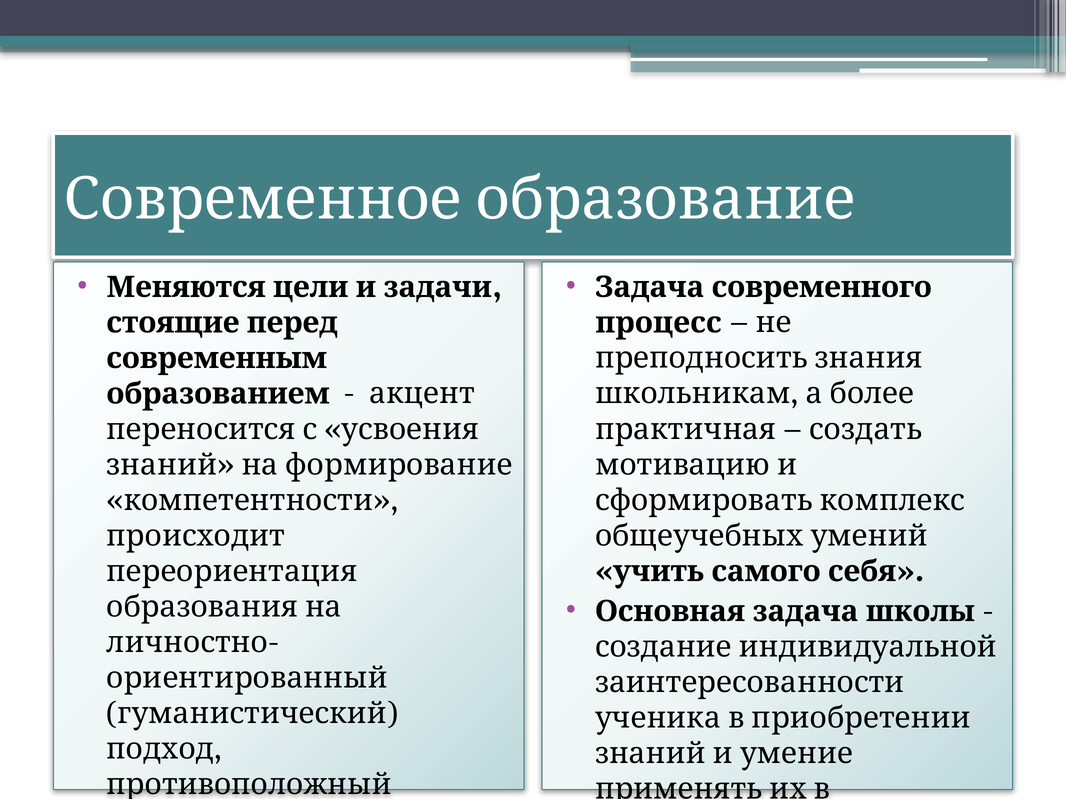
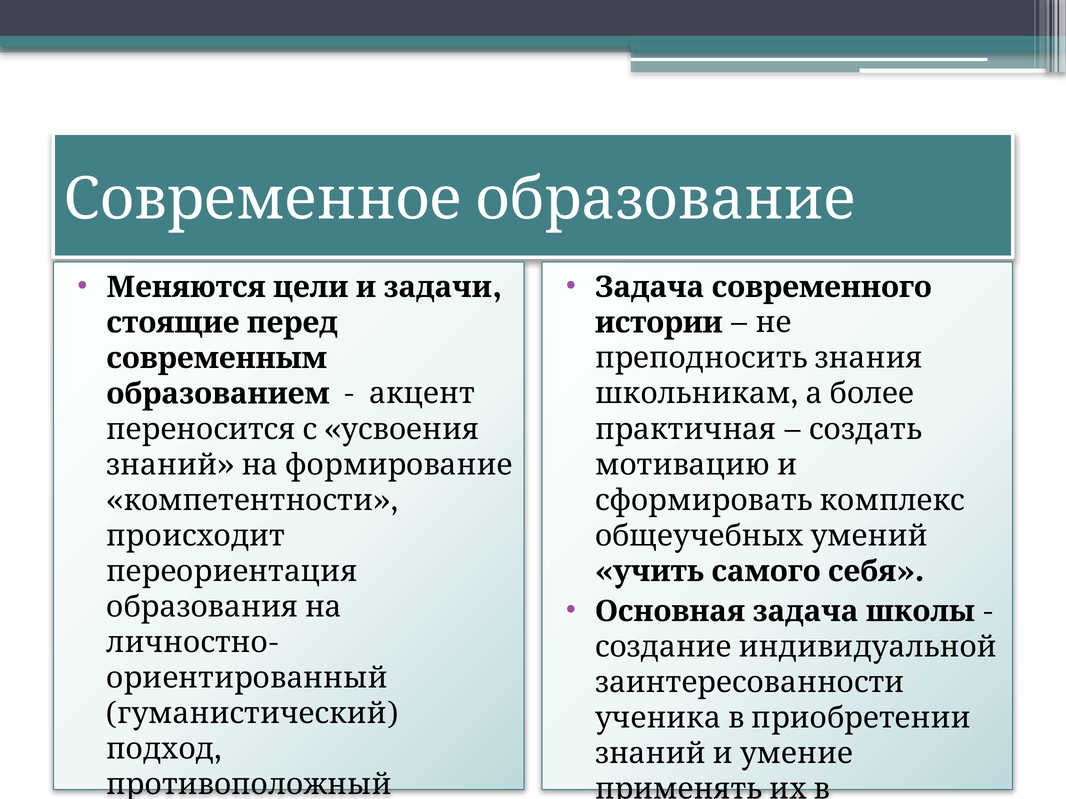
процесс: процесс -> истории (659, 323)
